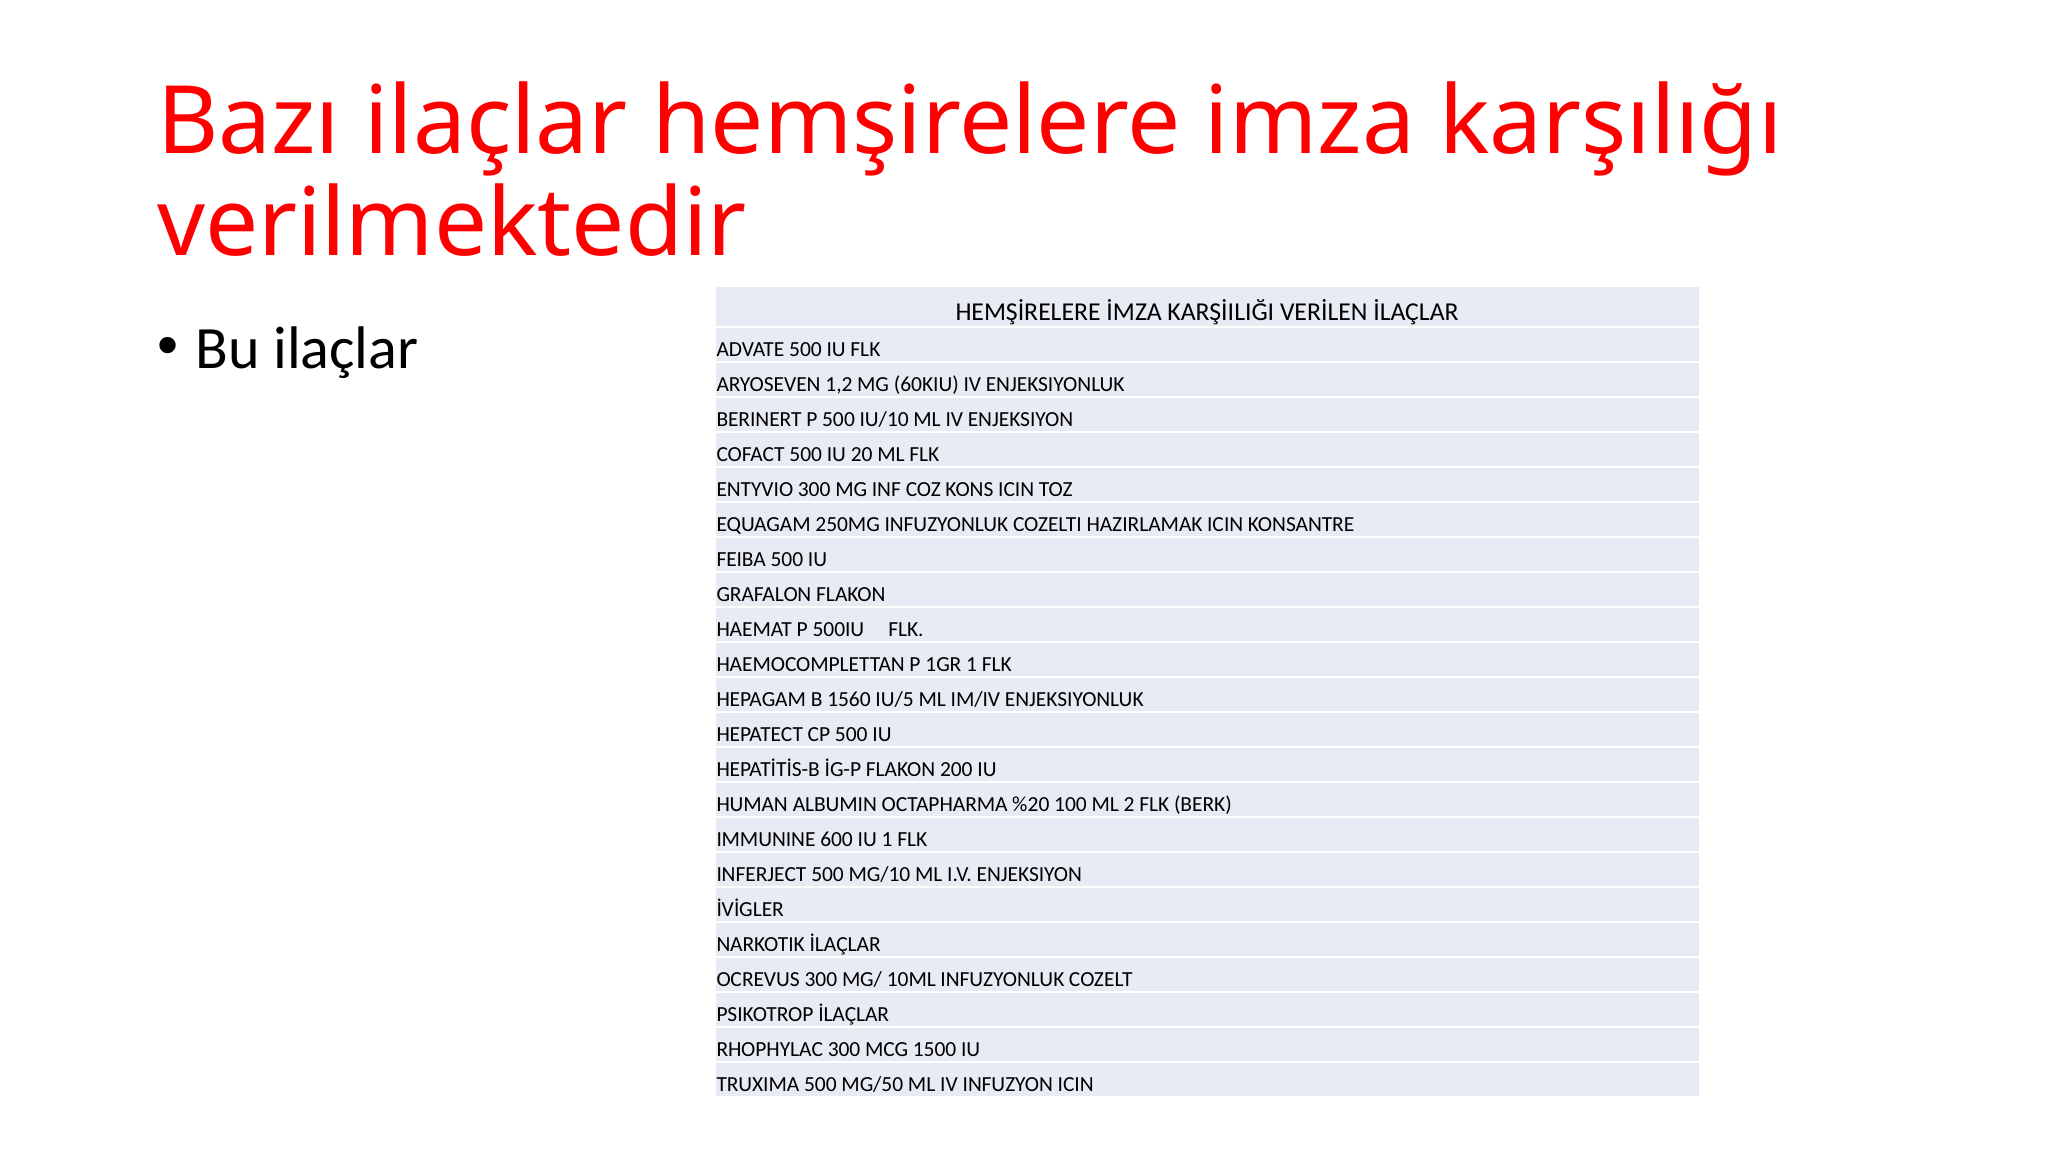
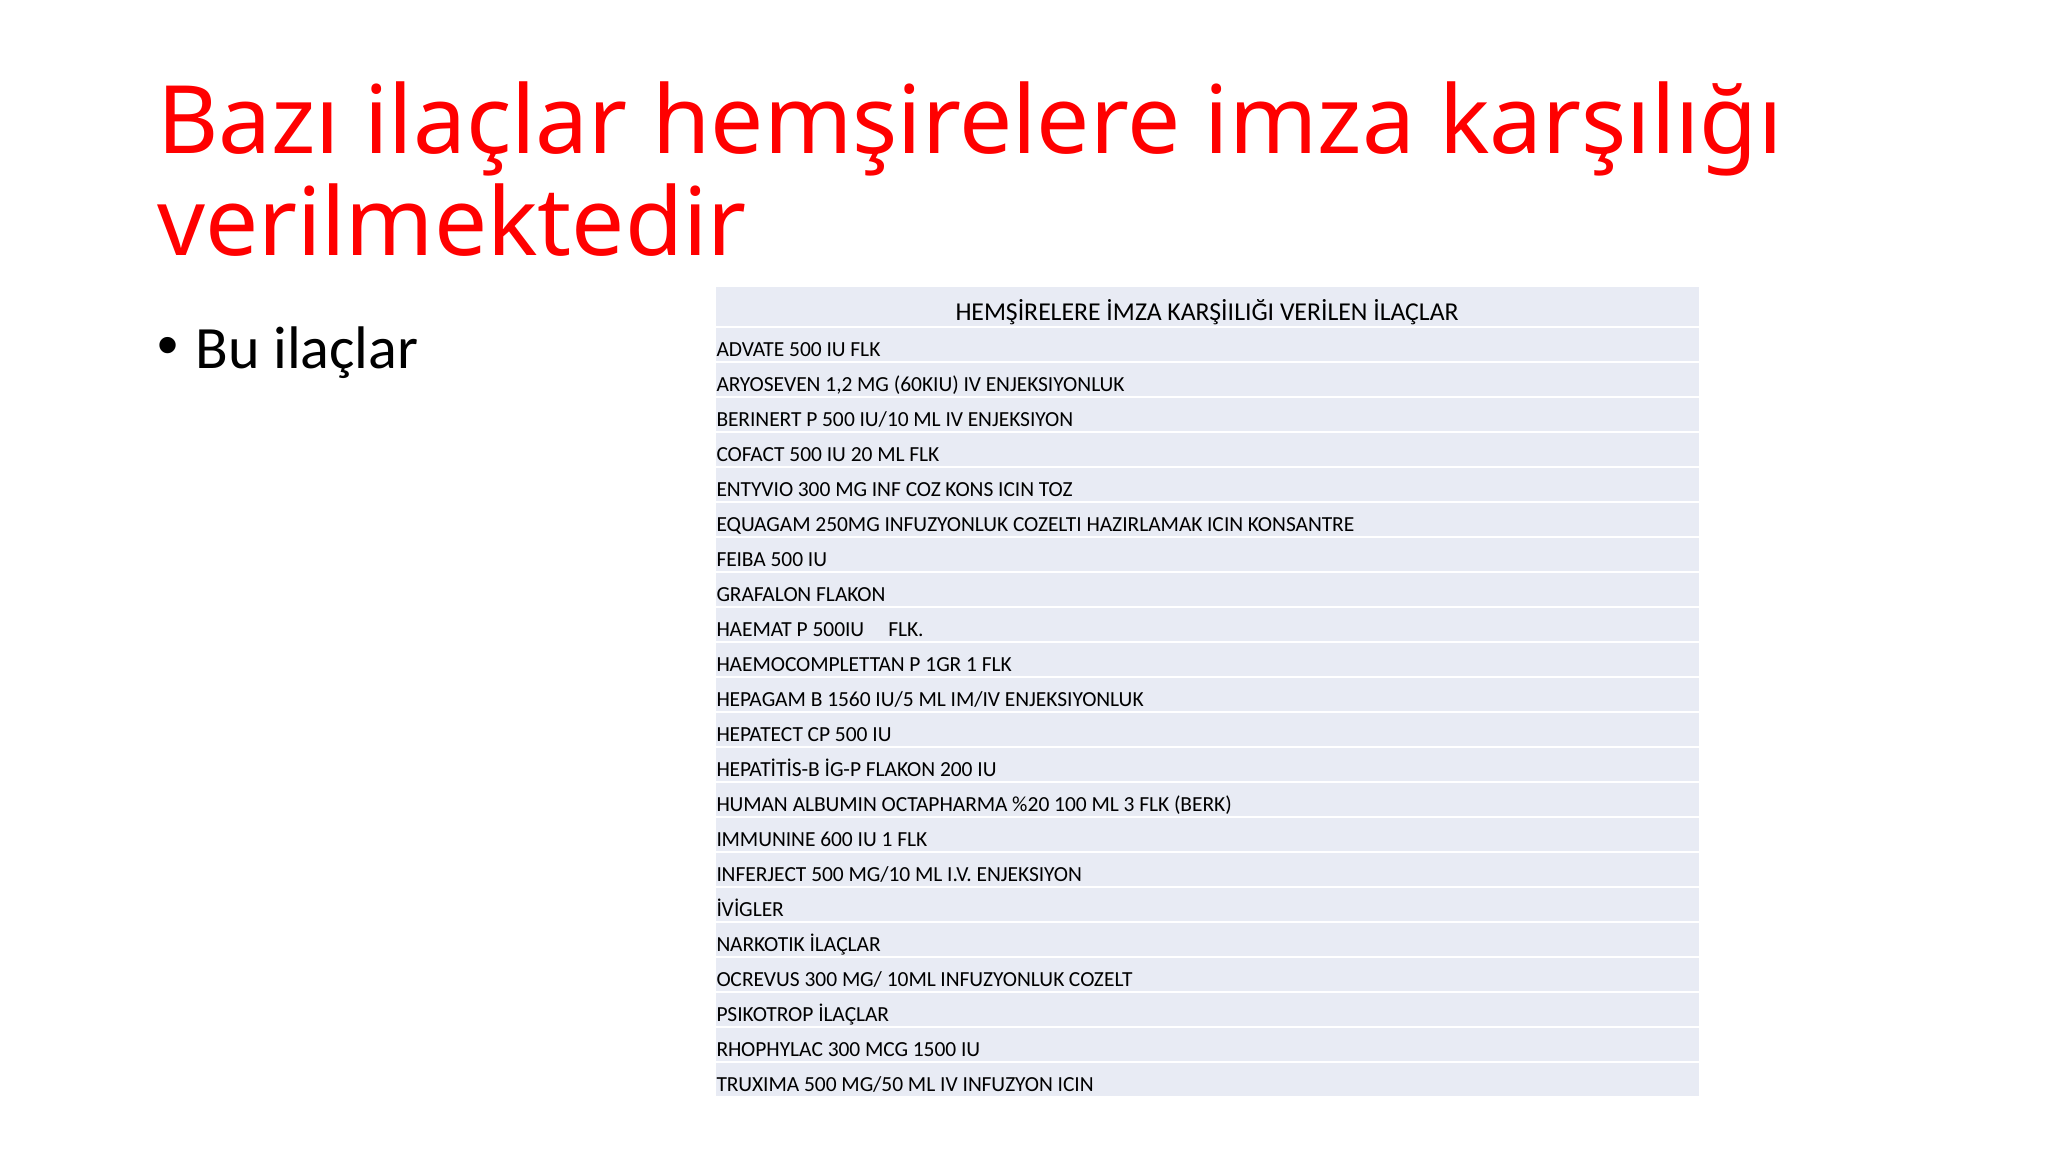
2: 2 -> 3 (1129, 804)
